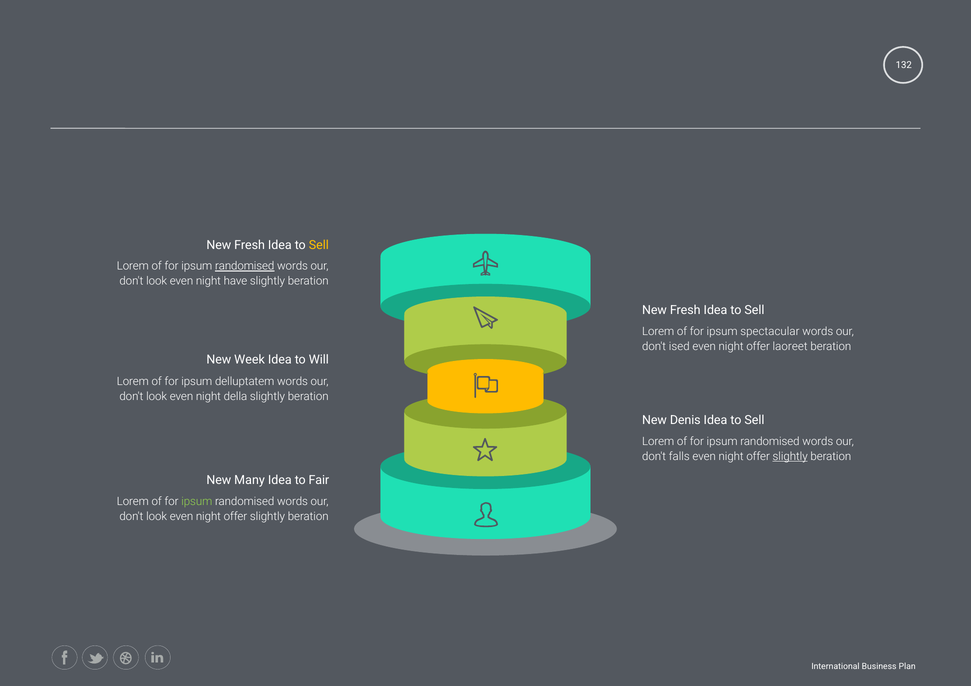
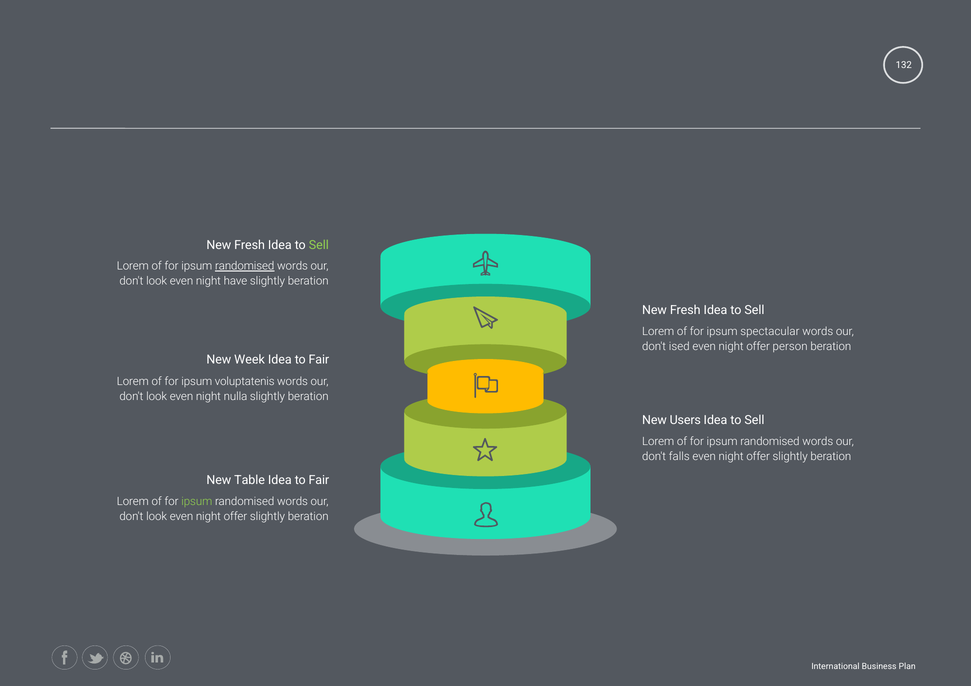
Sell colour: yellow -> light green (319, 245)
laoreet: laoreet -> person (790, 347)
Will: Will -> Fair (319, 360)
delluptatem: delluptatem -> voluptatenis (245, 381)
della: della -> nulla (236, 396)
Denis: Denis -> Users (685, 420)
slightly underline: present -> none (790, 457)
Many: Many -> Table (250, 480)
